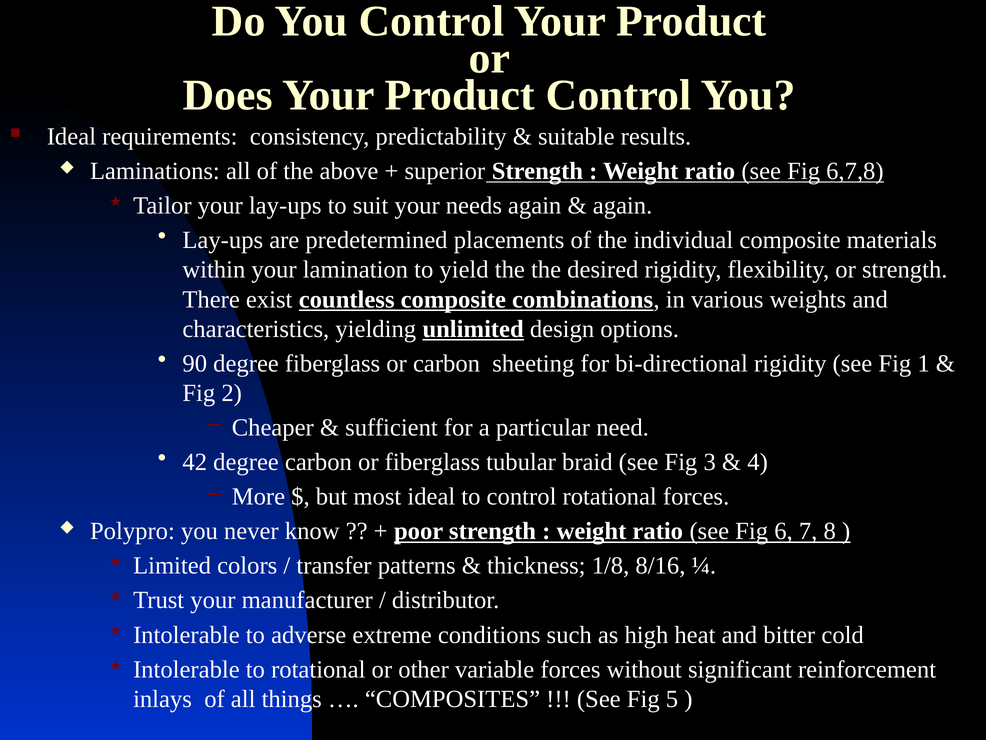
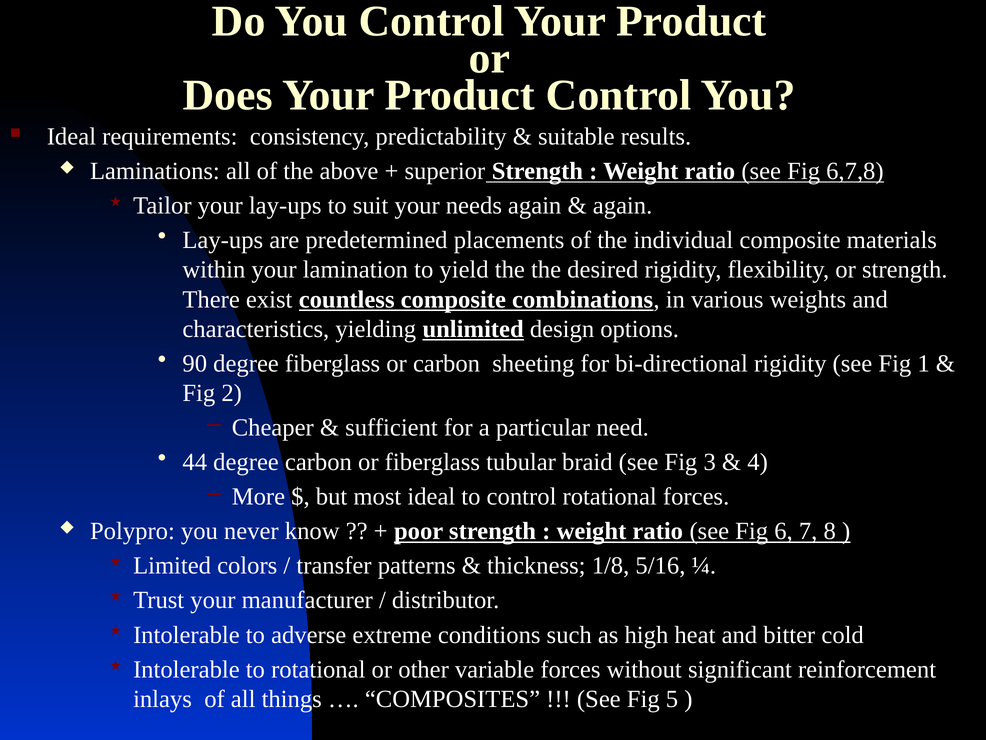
42: 42 -> 44 (195, 462)
8/16: 8/16 -> 5/16 (660, 565)
